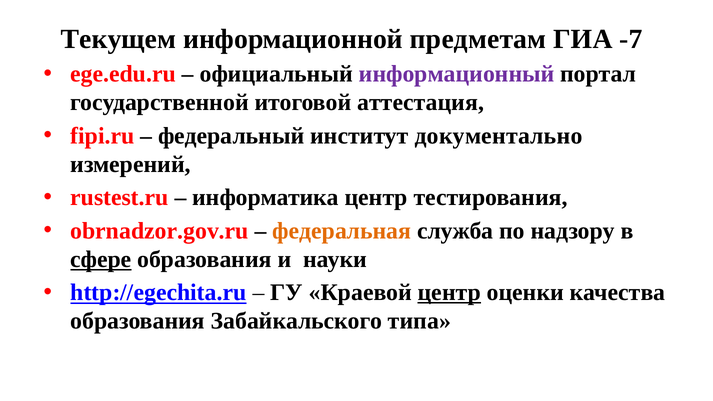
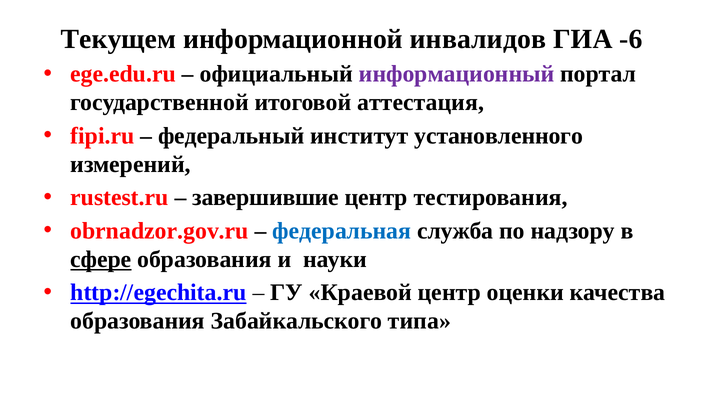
предметам: предметам -> инвалидов (478, 39)
-7: -7 -> -6 (631, 39)
документально: документально -> установленного (499, 136)
информатика: информатика -> завершившие (266, 198)
федеральная colour: orange -> blue (342, 231)
центр underline: present -> none (449, 293)
